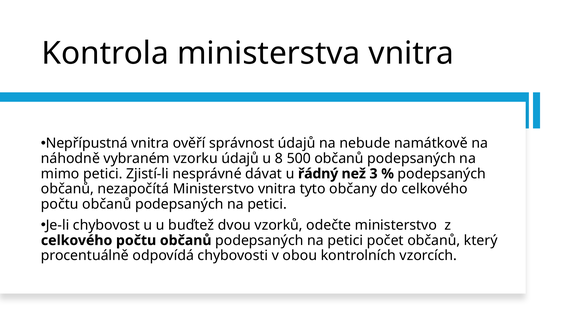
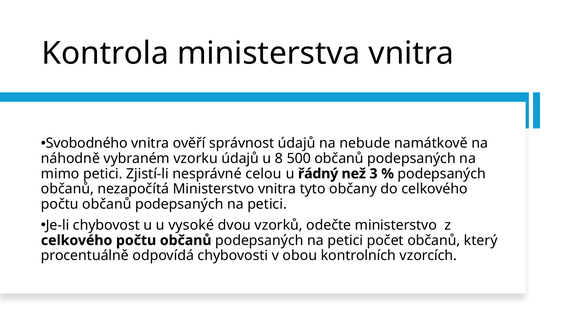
Nepřípustná: Nepřípustná -> Svobodného (87, 143)
dávat: dávat -> celou (264, 174)
buďtež: buďtež -> vysoké (191, 225)
